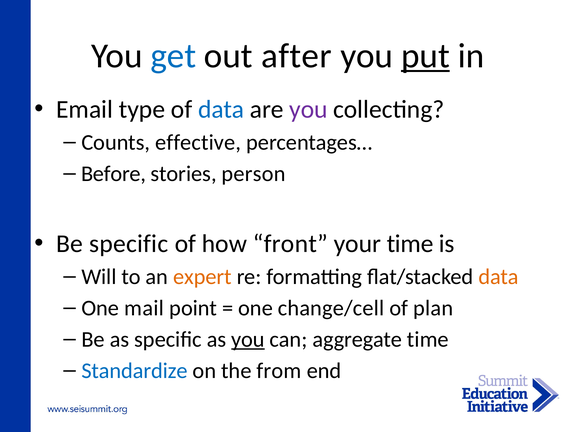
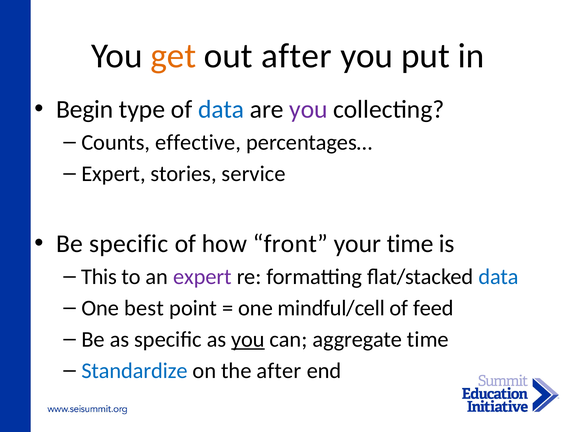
get colour: blue -> orange (173, 56)
put underline: present -> none (425, 56)
Email: Email -> Begin (85, 109)
Before: Before -> Expert (113, 174)
person: person -> service (254, 174)
Will: Will -> This (99, 277)
expert colour: orange -> purple (202, 277)
data colour: orange -> blue (499, 277)
mail: mail -> best (144, 308)
change/cell: change/cell -> mindful/cell (331, 308)
plan: plan -> feed (433, 308)
the from: from -> after (279, 371)
